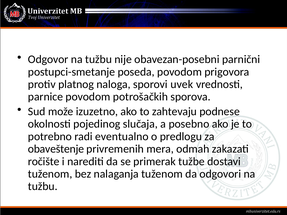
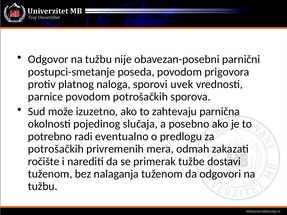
podnese: podnese -> parnična (220, 112)
obaveštenje: obaveštenje -> potrošačkih (56, 149)
